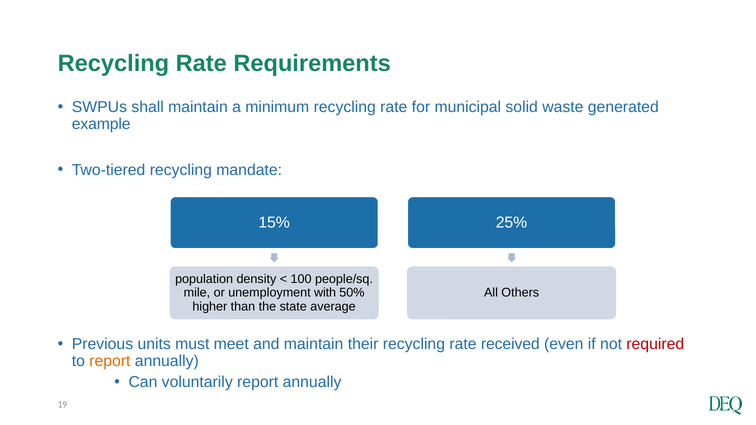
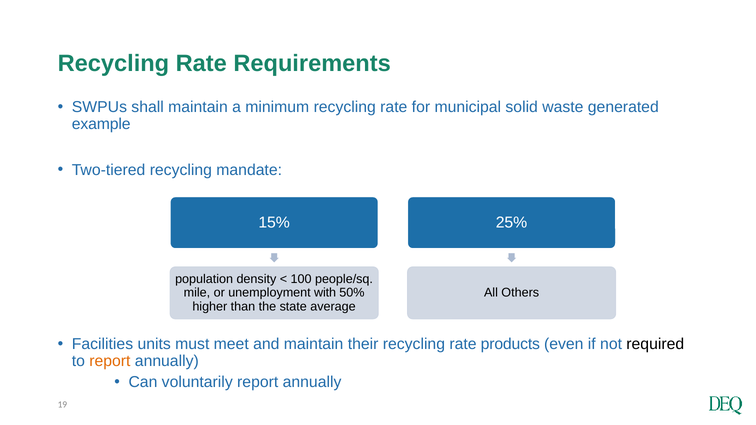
Previous: Previous -> Facilities (102, 344)
received: received -> products (510, 344)
required colour: red -> black (655, 344)
